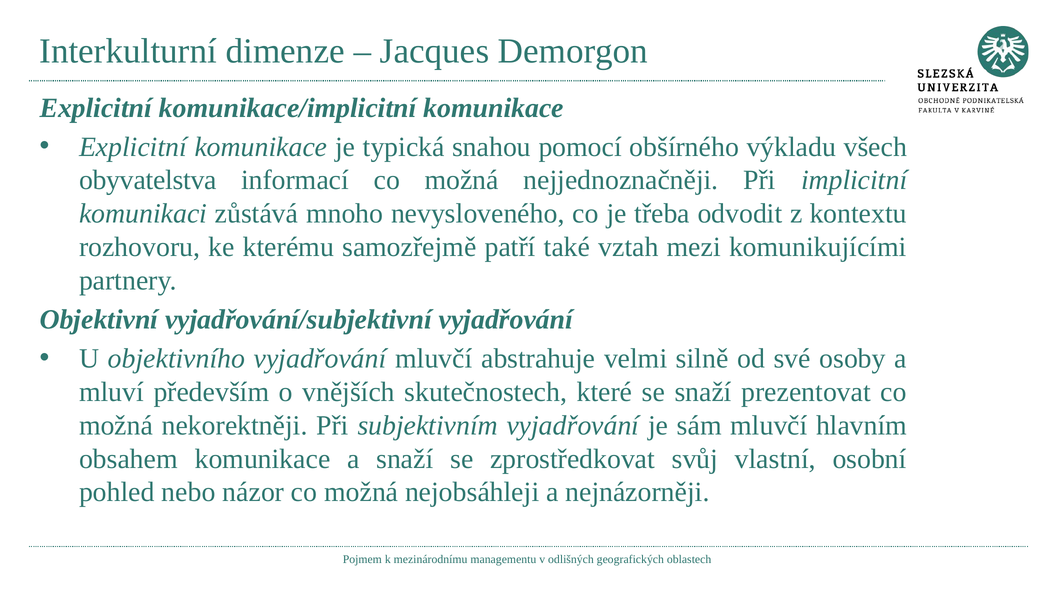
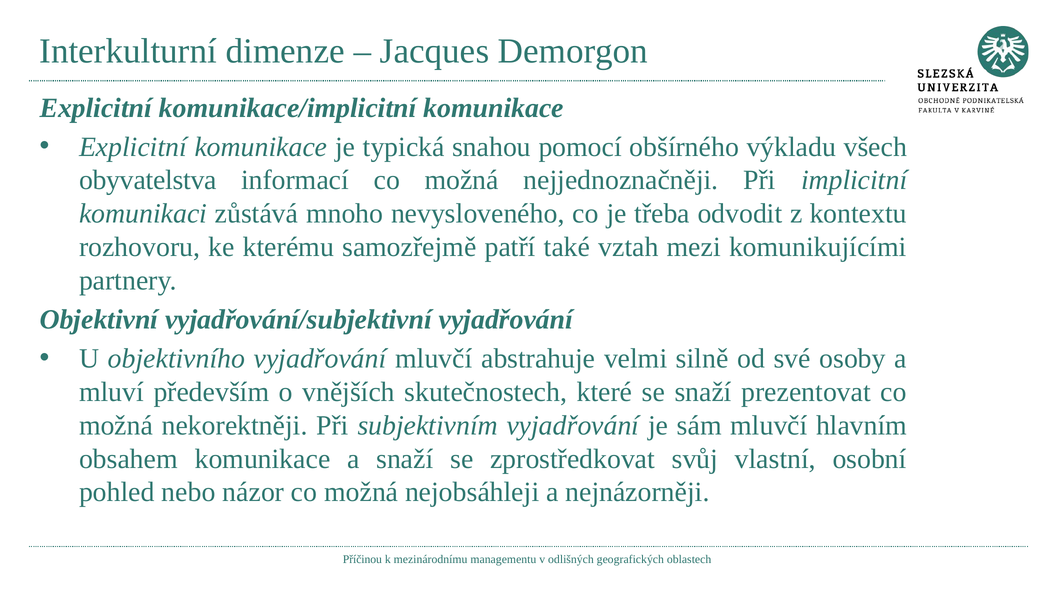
Pojmem: Pojmem -> Příčinou (362, 559)
